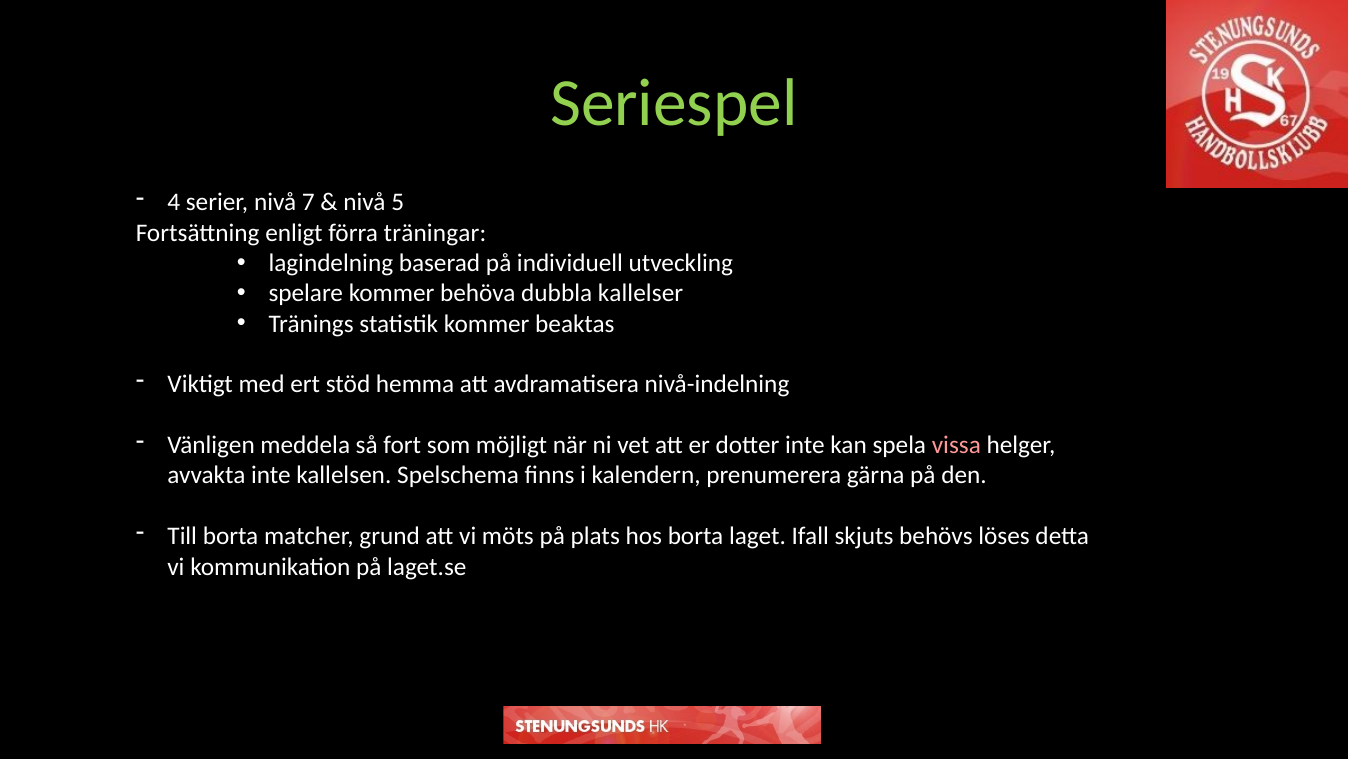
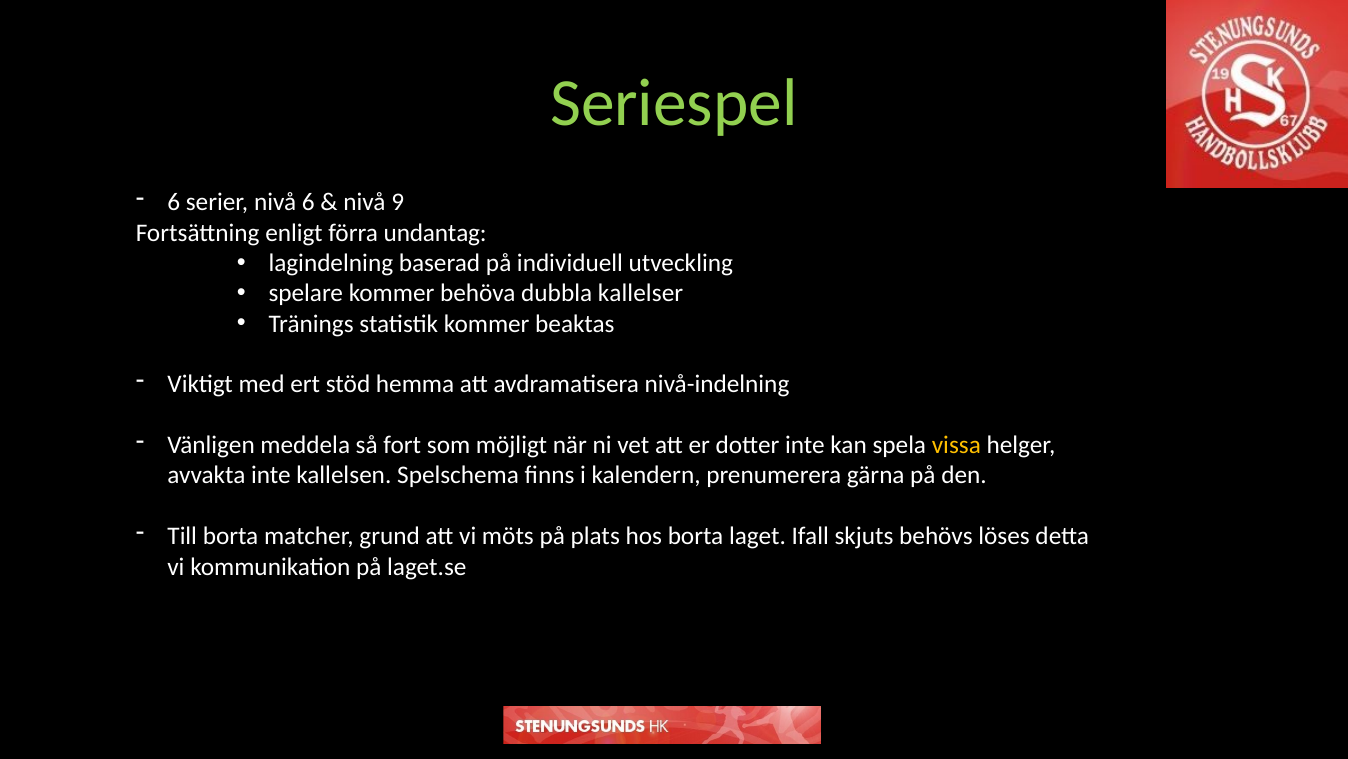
4: 4 -> 6 (174, 202)
nivå 7: 7 -> 6 (308, 202)
5: 5 -> 9 (398, 202)
träningar: träningar -> undantag (435, 232)
vissa colour: pink -> yellow (956, 445)
